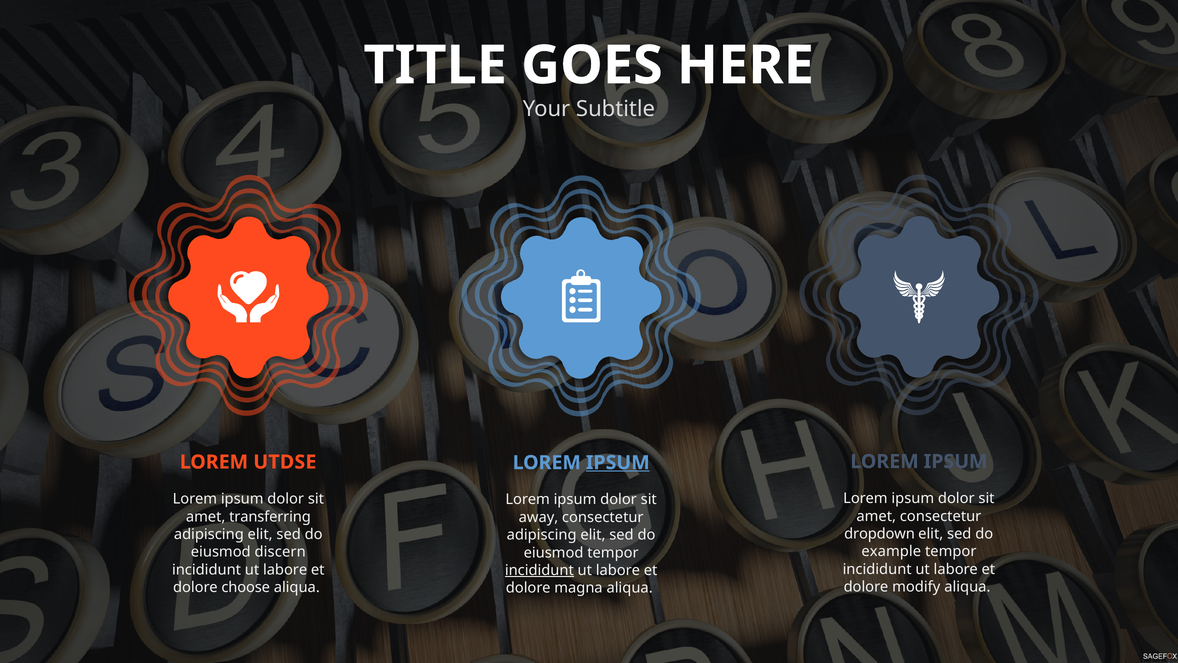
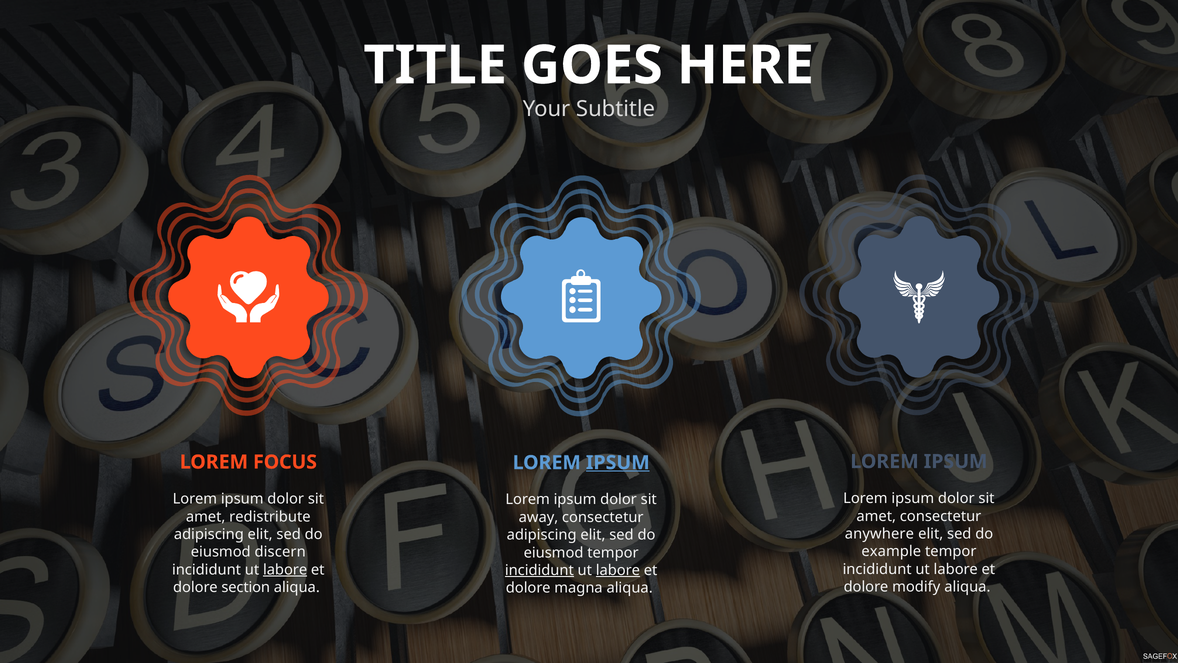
UTDSE: UTDSE -> FOCUS (285, 462)
transferring: transferring -> redistribute (270, 516)
dropdown: dropdown -> anywhere (879, 534)
labore underline: none -> present (285, 569)
labore underline: none -> present (618, 570)
choose: choose -> section (246, 587)
